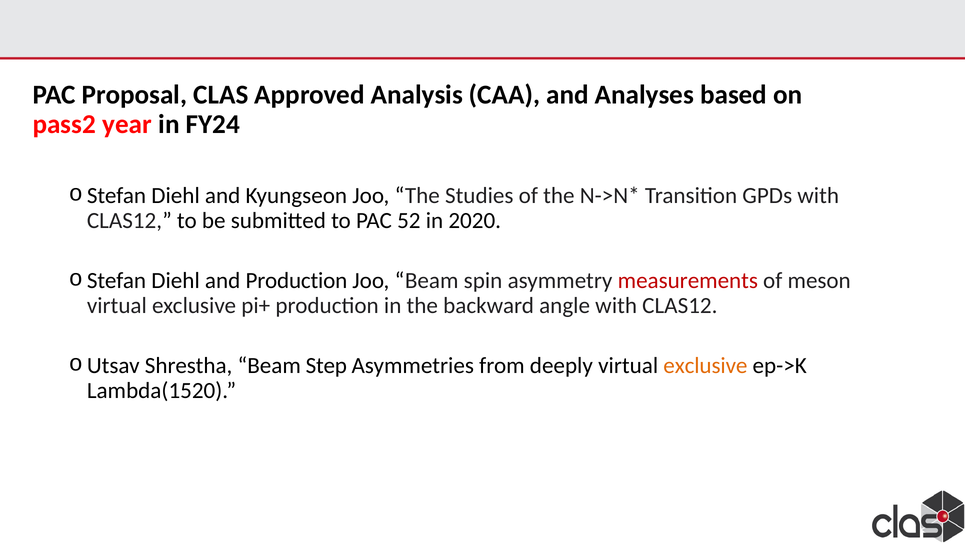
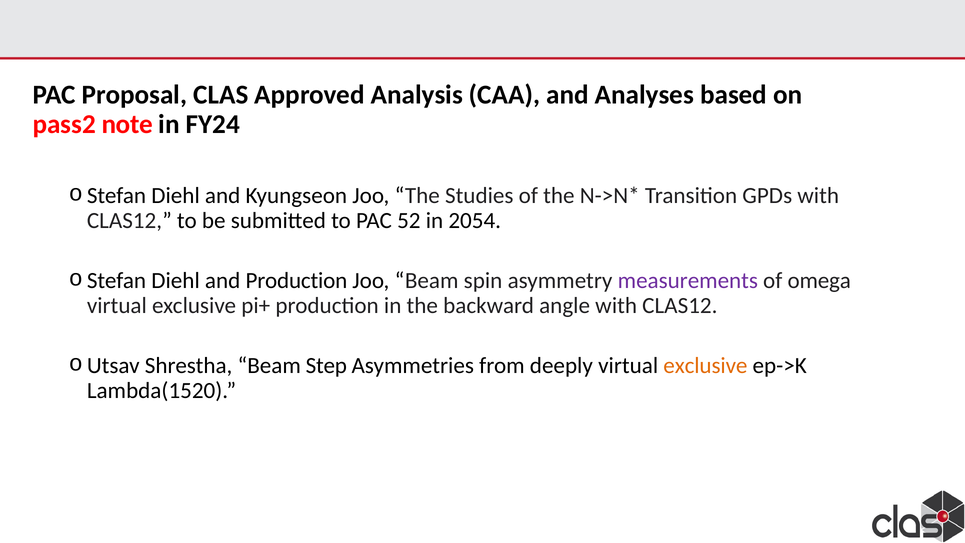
year: year -> note (127, 124)
2020: 2020 -> 2054 (475, 221)
measurements colour: red -> purple (688, 281)
meson: meson -> omega (819, 281)
